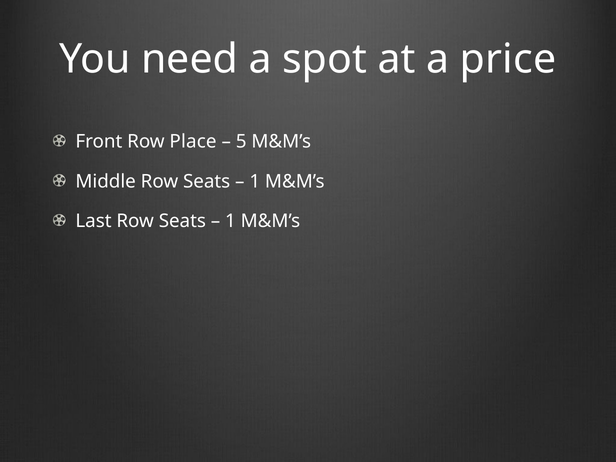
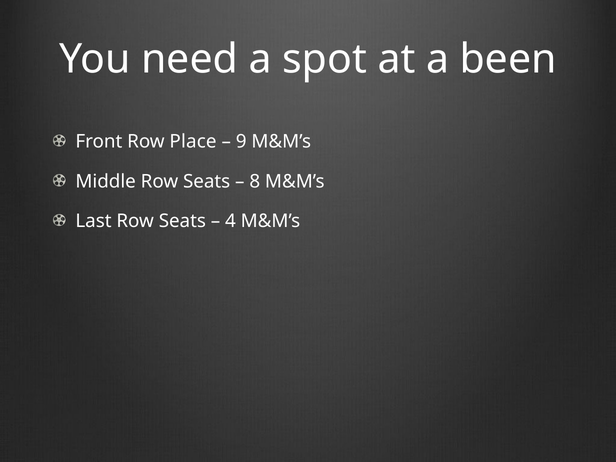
price: price -> been (508, 59)
5: 5 -> 9 (241, 142)
1: 1 -> 8 (255, 181)
1: 1 -> 4 (230, 221)
